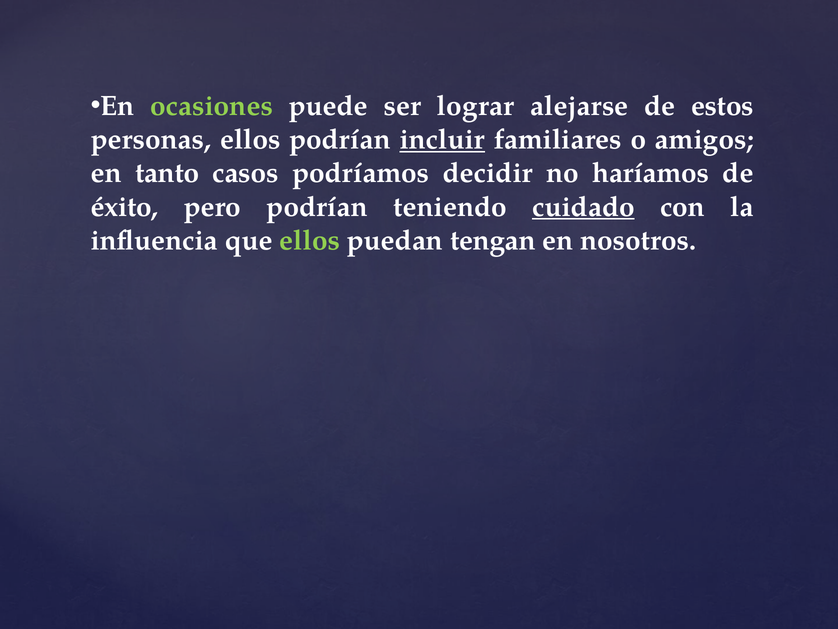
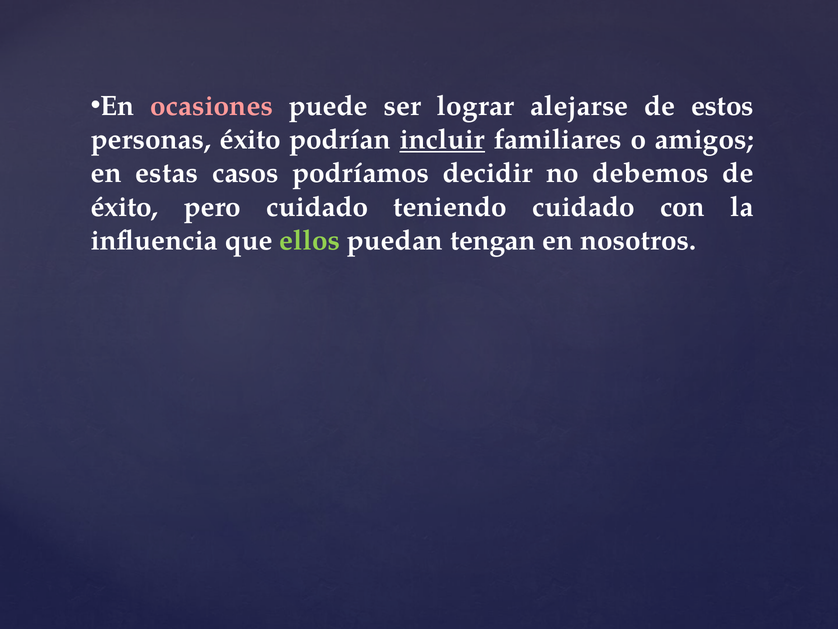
ocasiones colour: light green -> pink (212, 106)
personas ellos: ellos -> éxito (250, 140)
tanto: tanto -> estas (167, 173)
haríamos: haríamos -> debemos (650, 173)
pero podrían: podrían -> cuidado (317, 207)
cuidado underline: present -> none (583, 207)
